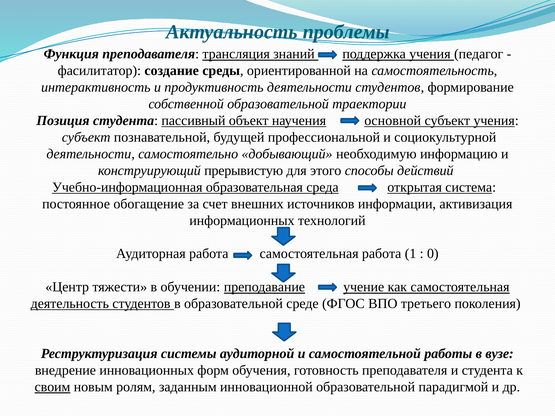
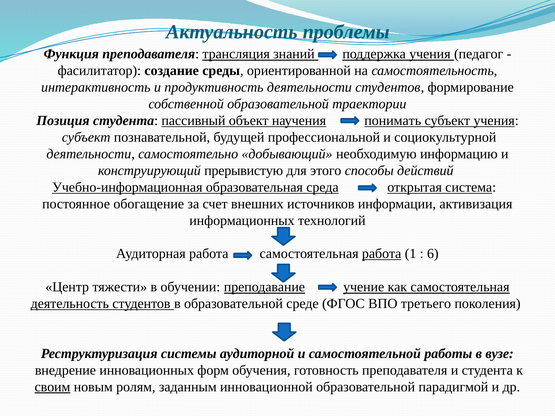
основной: основной -> понимaть (393, 121)
работа underline: none -> present (382, 254)
0: 0 -> 6 (433, 254)
